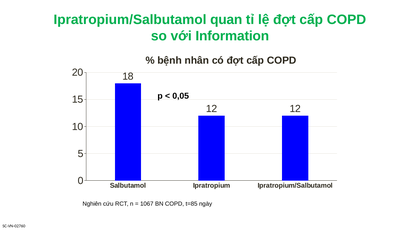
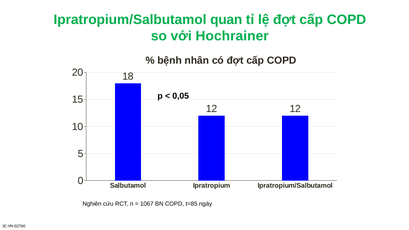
Information: Information -> Hochrainer (232, 36)
